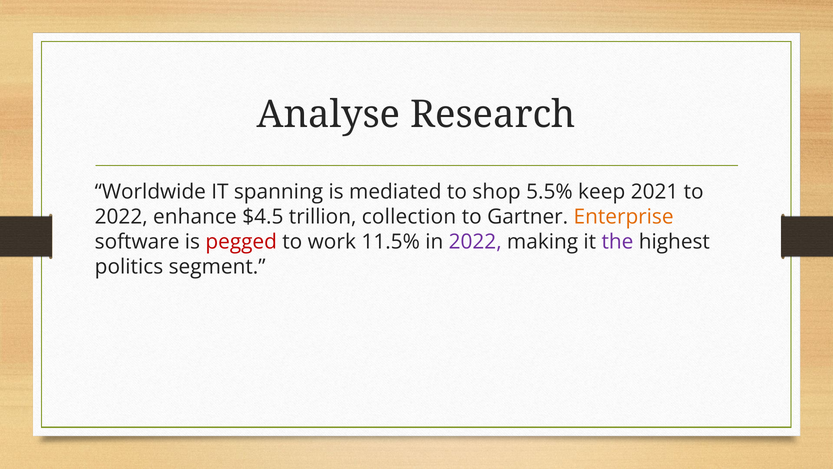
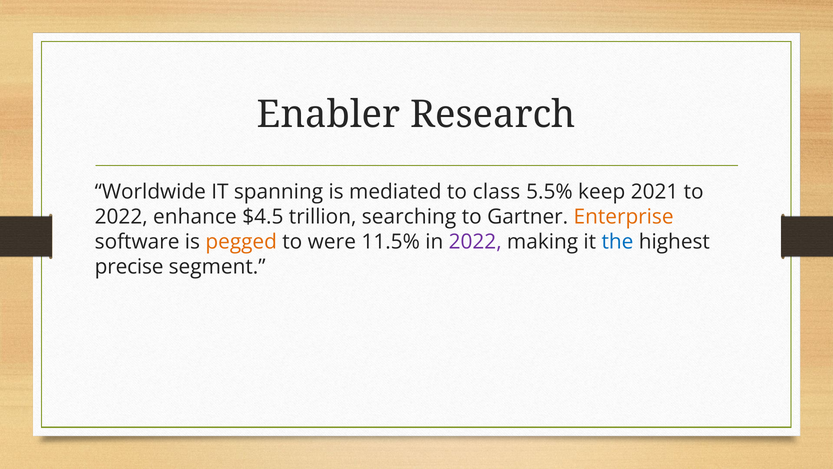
Analyse: Analyse -> Enabler (329, 114)
shop: shop -> class (496, 192)
collection: collection -> searching (409, 217)
pegged colour: red -> orange (241, 242)
work: work -> were (332, 242)
the colour: purple -> blue (617, 242)
politics: politics -> precise (129, 267)
